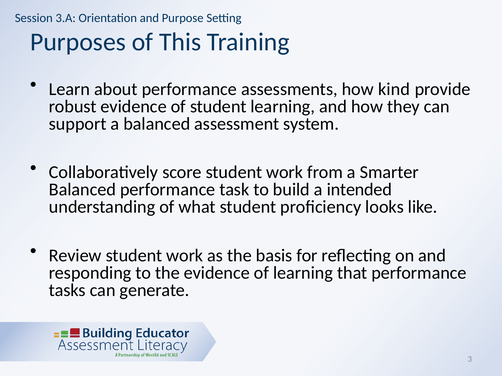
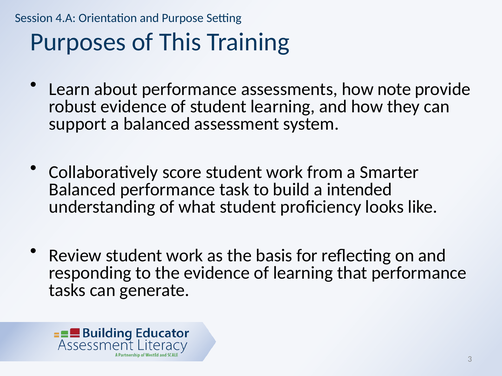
3.A: 3.A -> 4.A (66, 18)
kind: kind -> note (394, 89)
